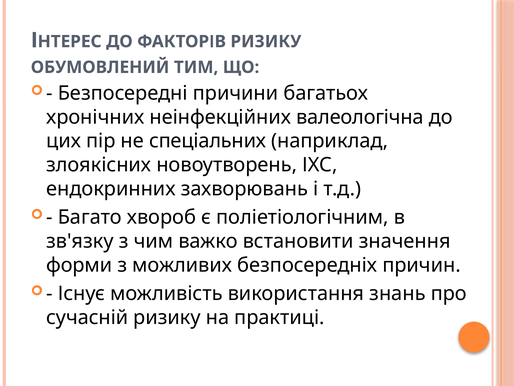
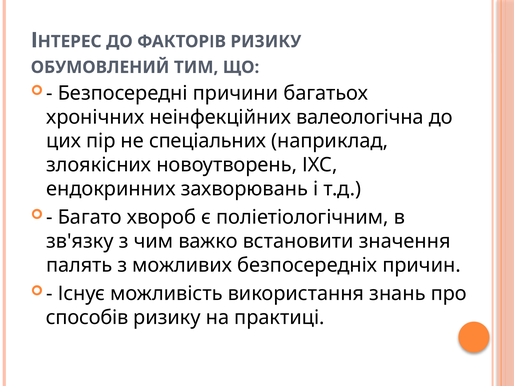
форми: форми -> палять (79, 265)
сучасній: сучасній -> способів (87, 317)
